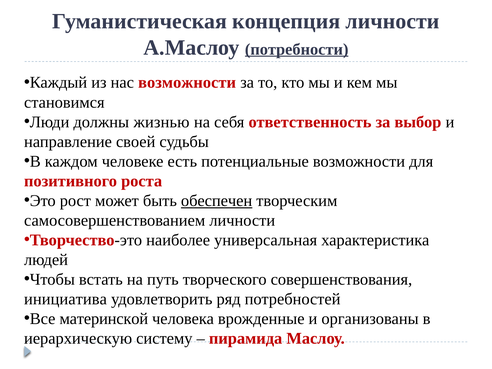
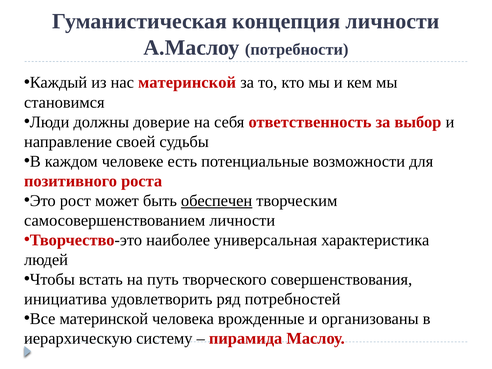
потребности underline: present -> none (297, 49)
нас возможности: возможности -> материнской (187, 83)
жизнью: жизнью -> доверие (161, 122)
